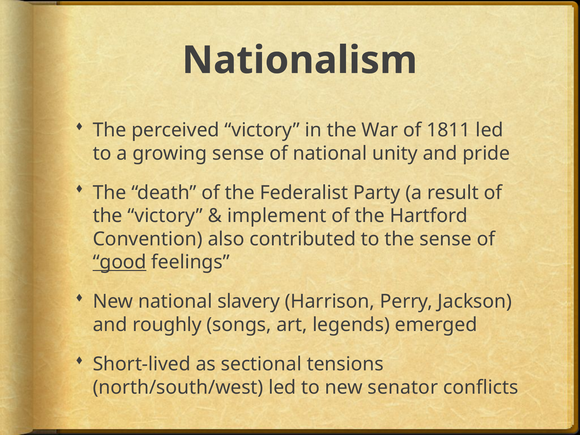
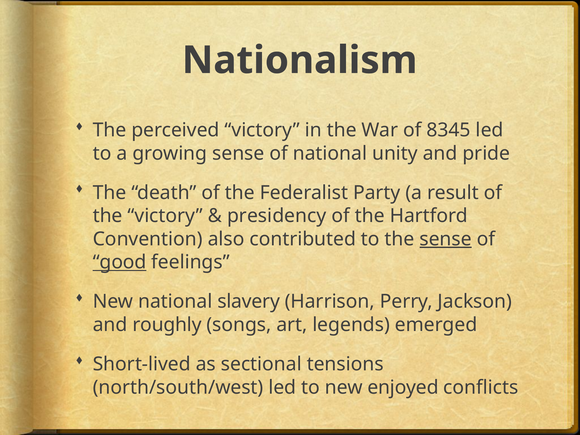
1811: 1811 -> 8345 (449, 130)
implement: implement -> presidency (277, 216)
sense underline: none -> present (446, 239)
senator: senator -> enjoyed (403, 387)
